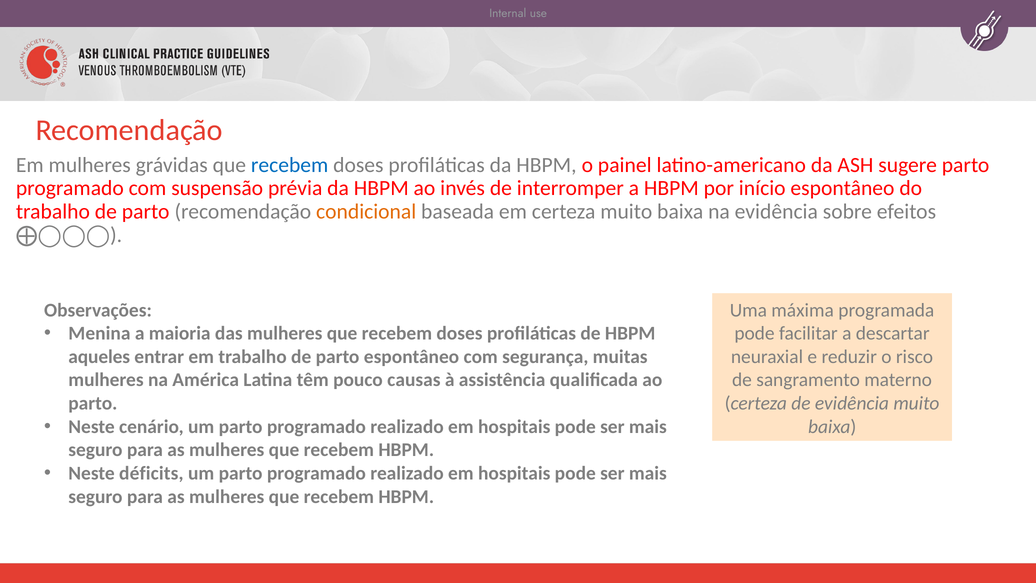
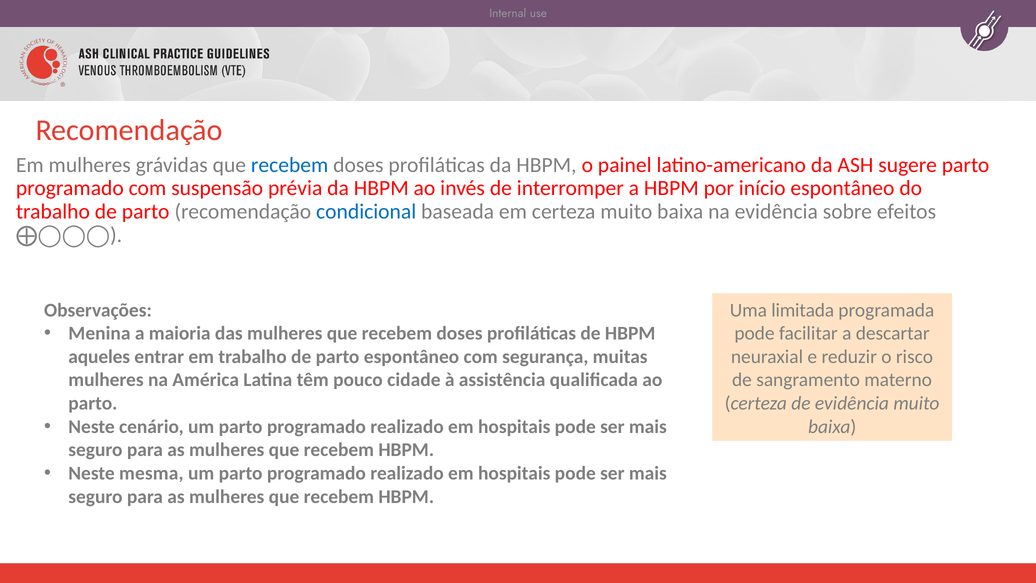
condicional colour: orange -> blue (366, 212)
máxima: máxima -> limitada (803, 310)
causas: causas -> cidade (414, 380)
déficits: déficits -> mesma (151, 473)
